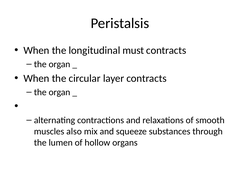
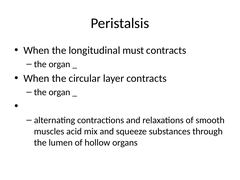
also: also -> acid (74, 131)
